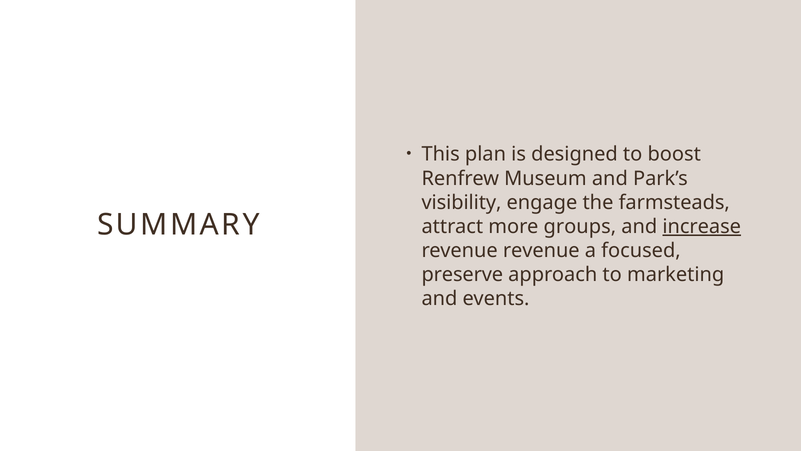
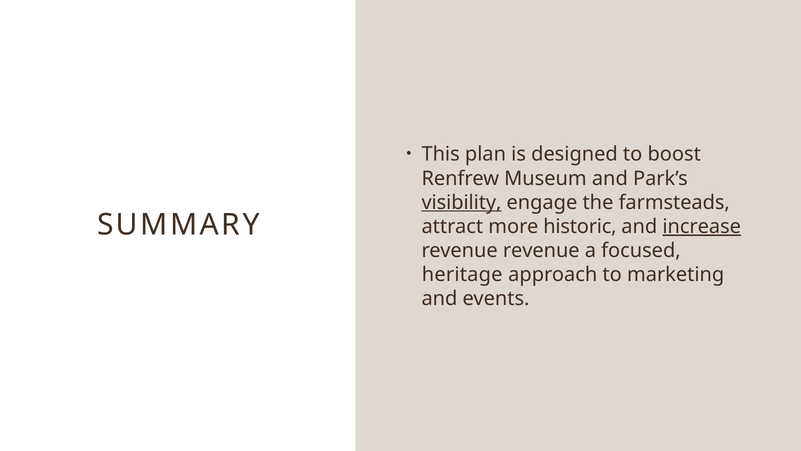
visibility underline: none -> present (461, 202)
groups: groups -> historic (580, 226)
preserve: preserve -> heritage (462, 274)
